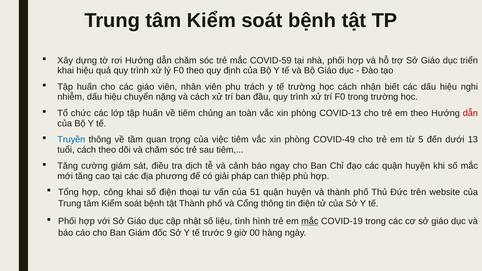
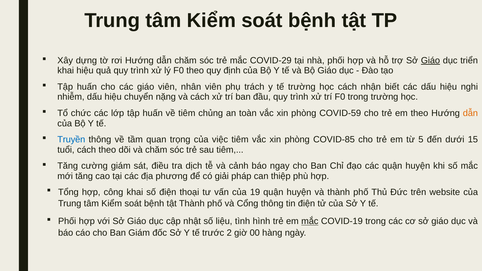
COVID-59: COVID-59 -> COVID-29 (271, 60)
Giáo underline: none -> present (430, 60)
COVID-13: COVID-13 -> COVID-59 (340, 113)
dẫn colour: red -> orange (470, 113)
COVID-49: COVID-49 -> COVID-85 (334, 140)
13: 13 -> 15 (473, 140)
51: 51 -> 19 (255, 192)
9: 9 -> 2 (229, 233)
